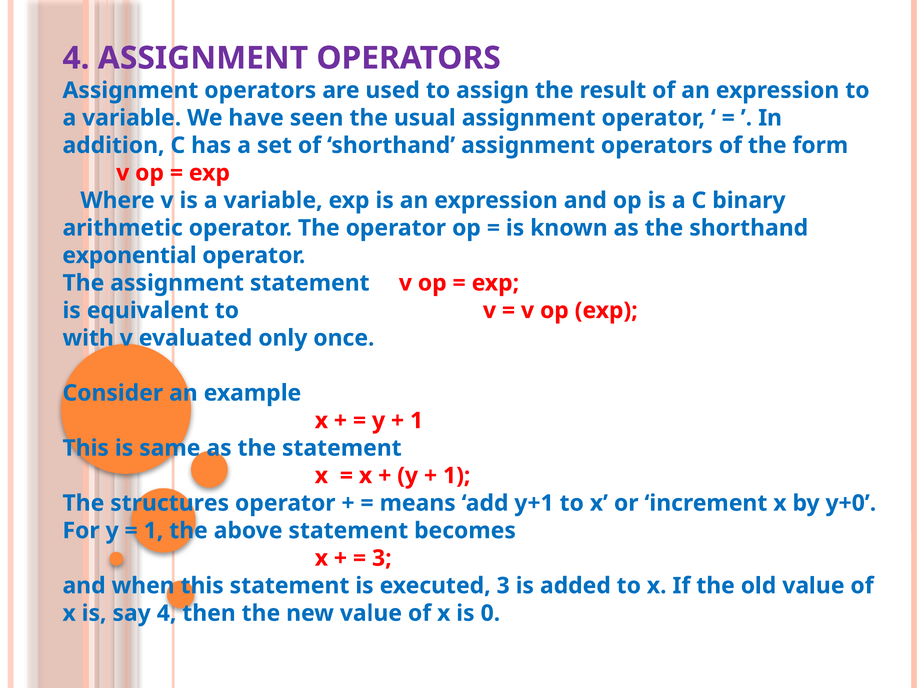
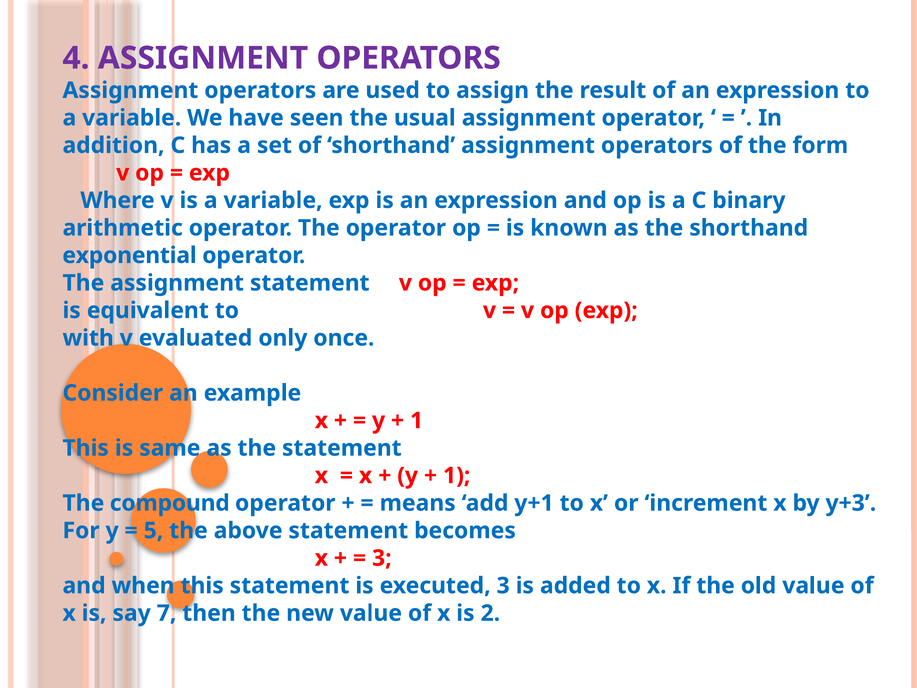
structures: structures -> compound (170, 503)
y+0: y+0 -> y+3 (851, 503)
1: 1 -> 5 (153, 530)
say 4: 4 -> 7 (167, 613)
0: 0 -> 2 (490, 613)
